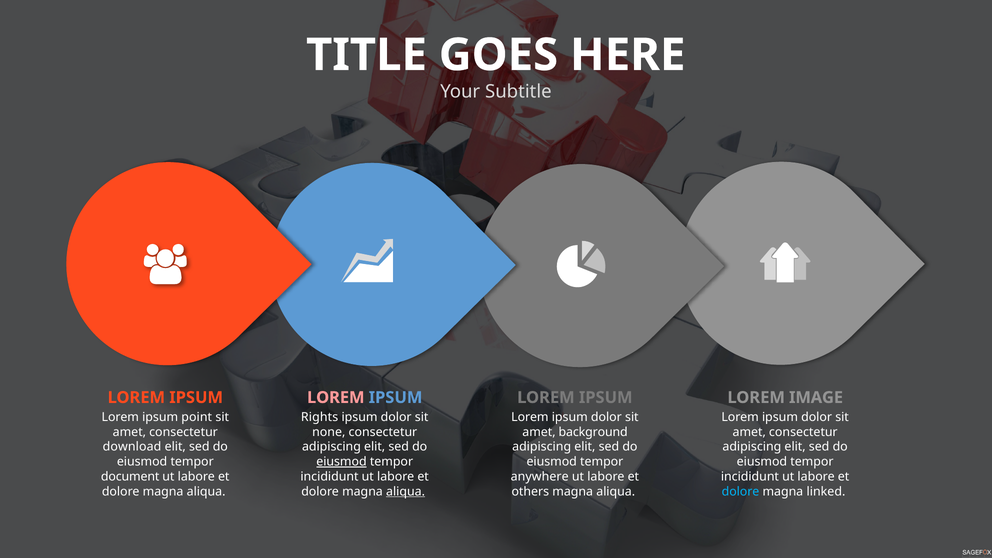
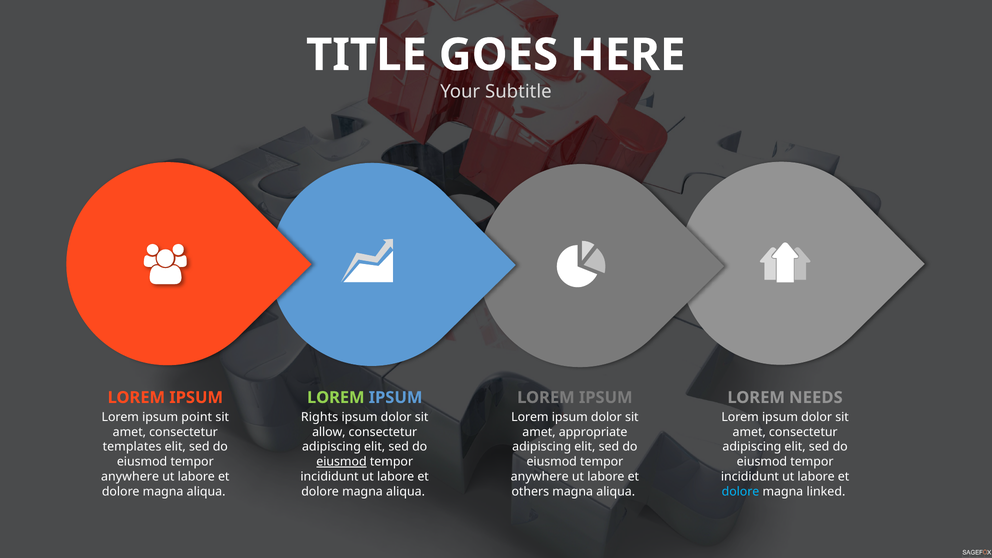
LOREM colour: pink -> light green (336, 398)
IMAGE: IMAGE -> NEEDS (816, 398)
none: none -> allow (329, 432)
background: background -> appropriate (593, 432)
download: download -> templates (132, 447)
document: document -> anywhere (130, 477)
aliqua underline: present -> none (406, 491)
